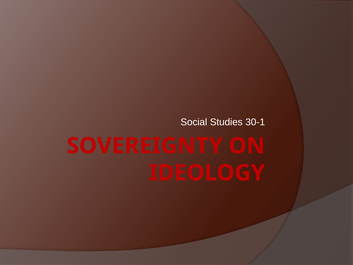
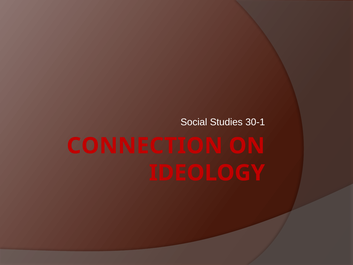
SOVEREIGNTY: SOVEREIGNTY -> CONNECTION (145, 146)
